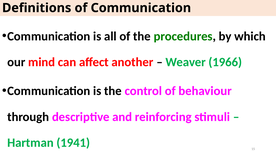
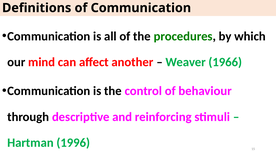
1941: 1941 -> 1996 (73, 142)
